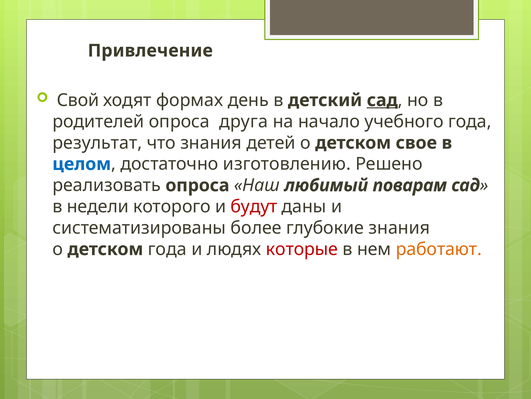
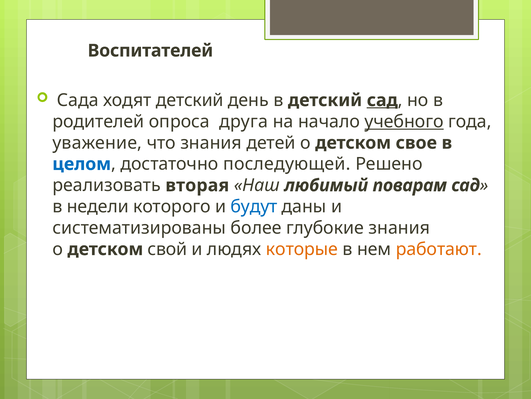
Привлечение: Привлечение -> Воспитателей (150, 51)
Свой: Свой -> Сада (78, 100)
ходят формах: формах -> детский (190, 100)
учебного underline: none -> present (404, 121)
результат: результат -> уважение (97, 143)
изготовлению: изготовлению -> последующей (287, 164)
реализовать опроса: опроса -> вторая (197, 185)
будут colour: red -> blue (254, 206)
детском года: года -> свой (167, 249)
которые colour: red -> orange (302, 249)
